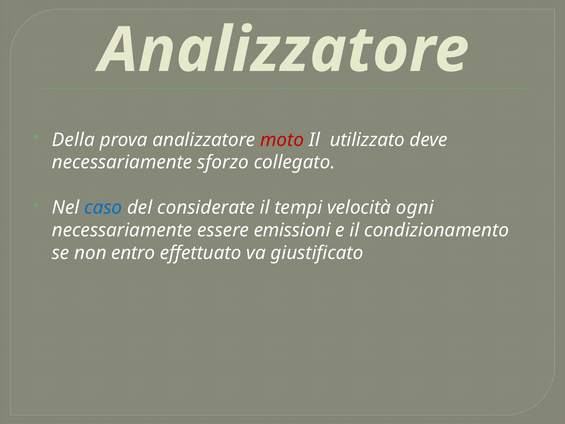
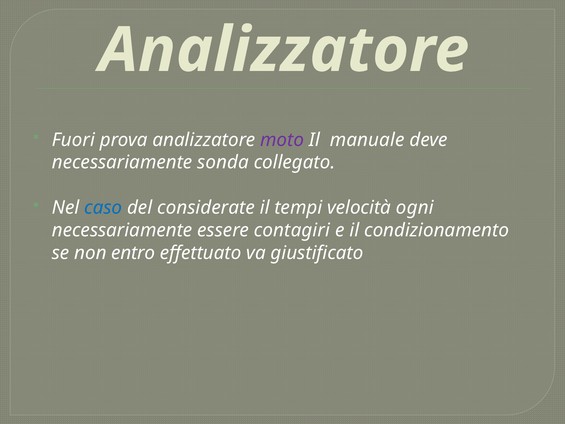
Della: Della -> Fuori (73, 140)
moto colour: red -> purple (282, 140)
utilizzato: utilizzato -> manuale (367, 140)
sforzo: sforzo -> sonda (223, 162)
emissioni: emissioni -> contagiri (292, 230)
